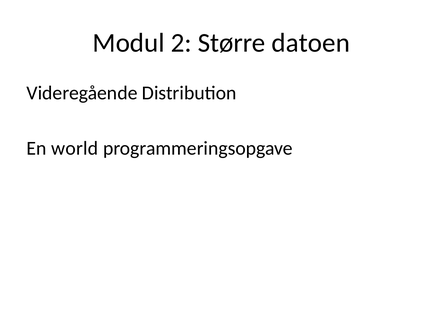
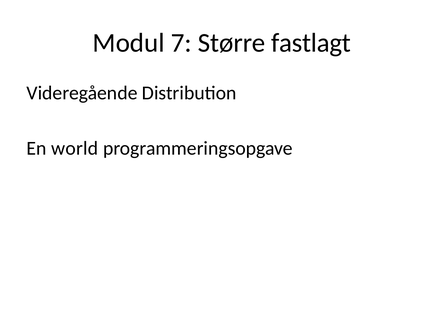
2: 2 -> 7 (181, 43)
datoen: datoen -> fastlagt (311, 43)
